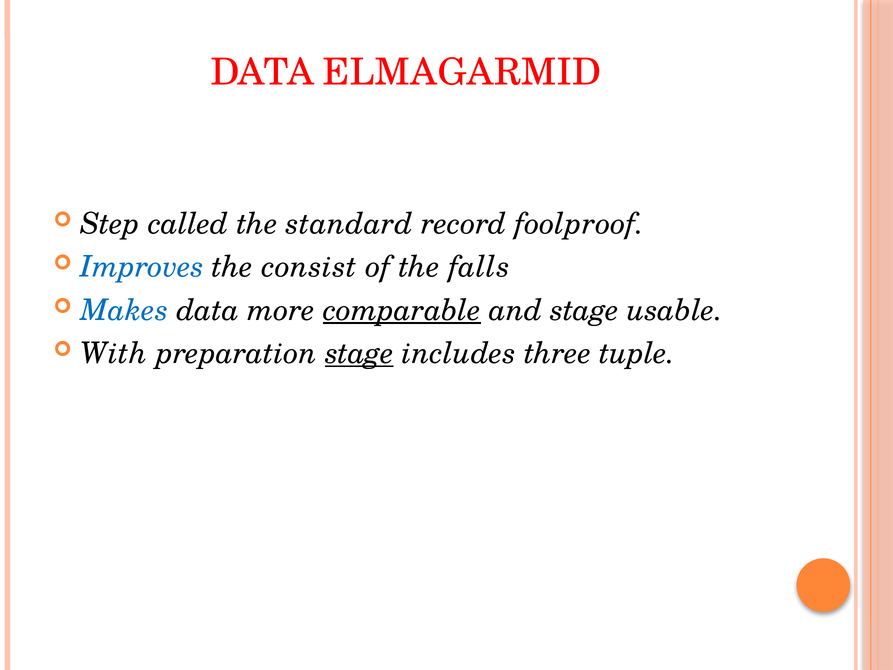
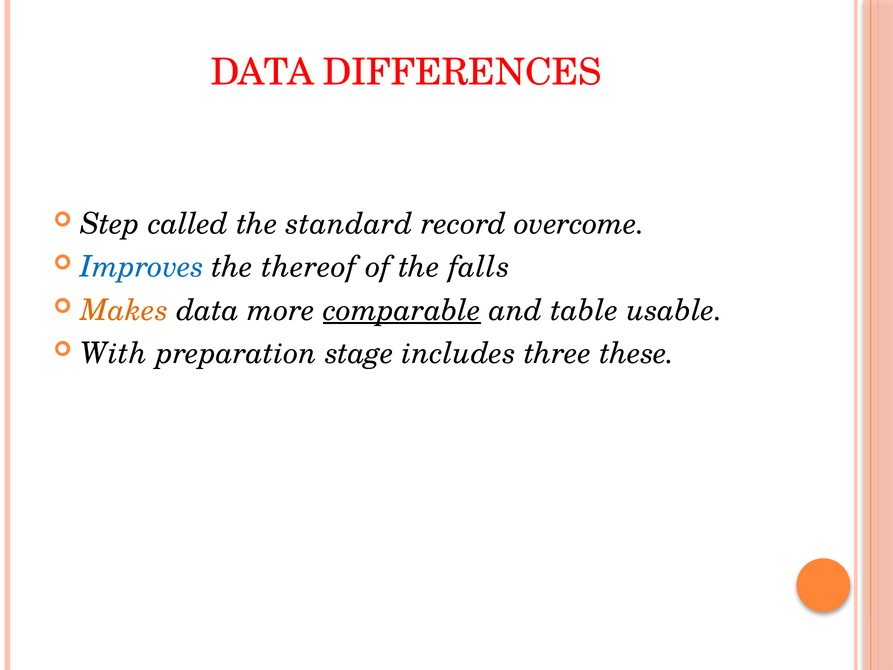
ELMAGARMID: ELMAGARMID -> DIFFERENCES (462, 73)
foolproof: foolproof -> overcome (580, 224)
consist: consist -> thereof (309, 267)
Makes colour: blue -> orange (124, 310)
and stage: stage -> table (585, 310)
stage underline: present -> none (359, 353)
tuple: tuple -> these (637, 353)
